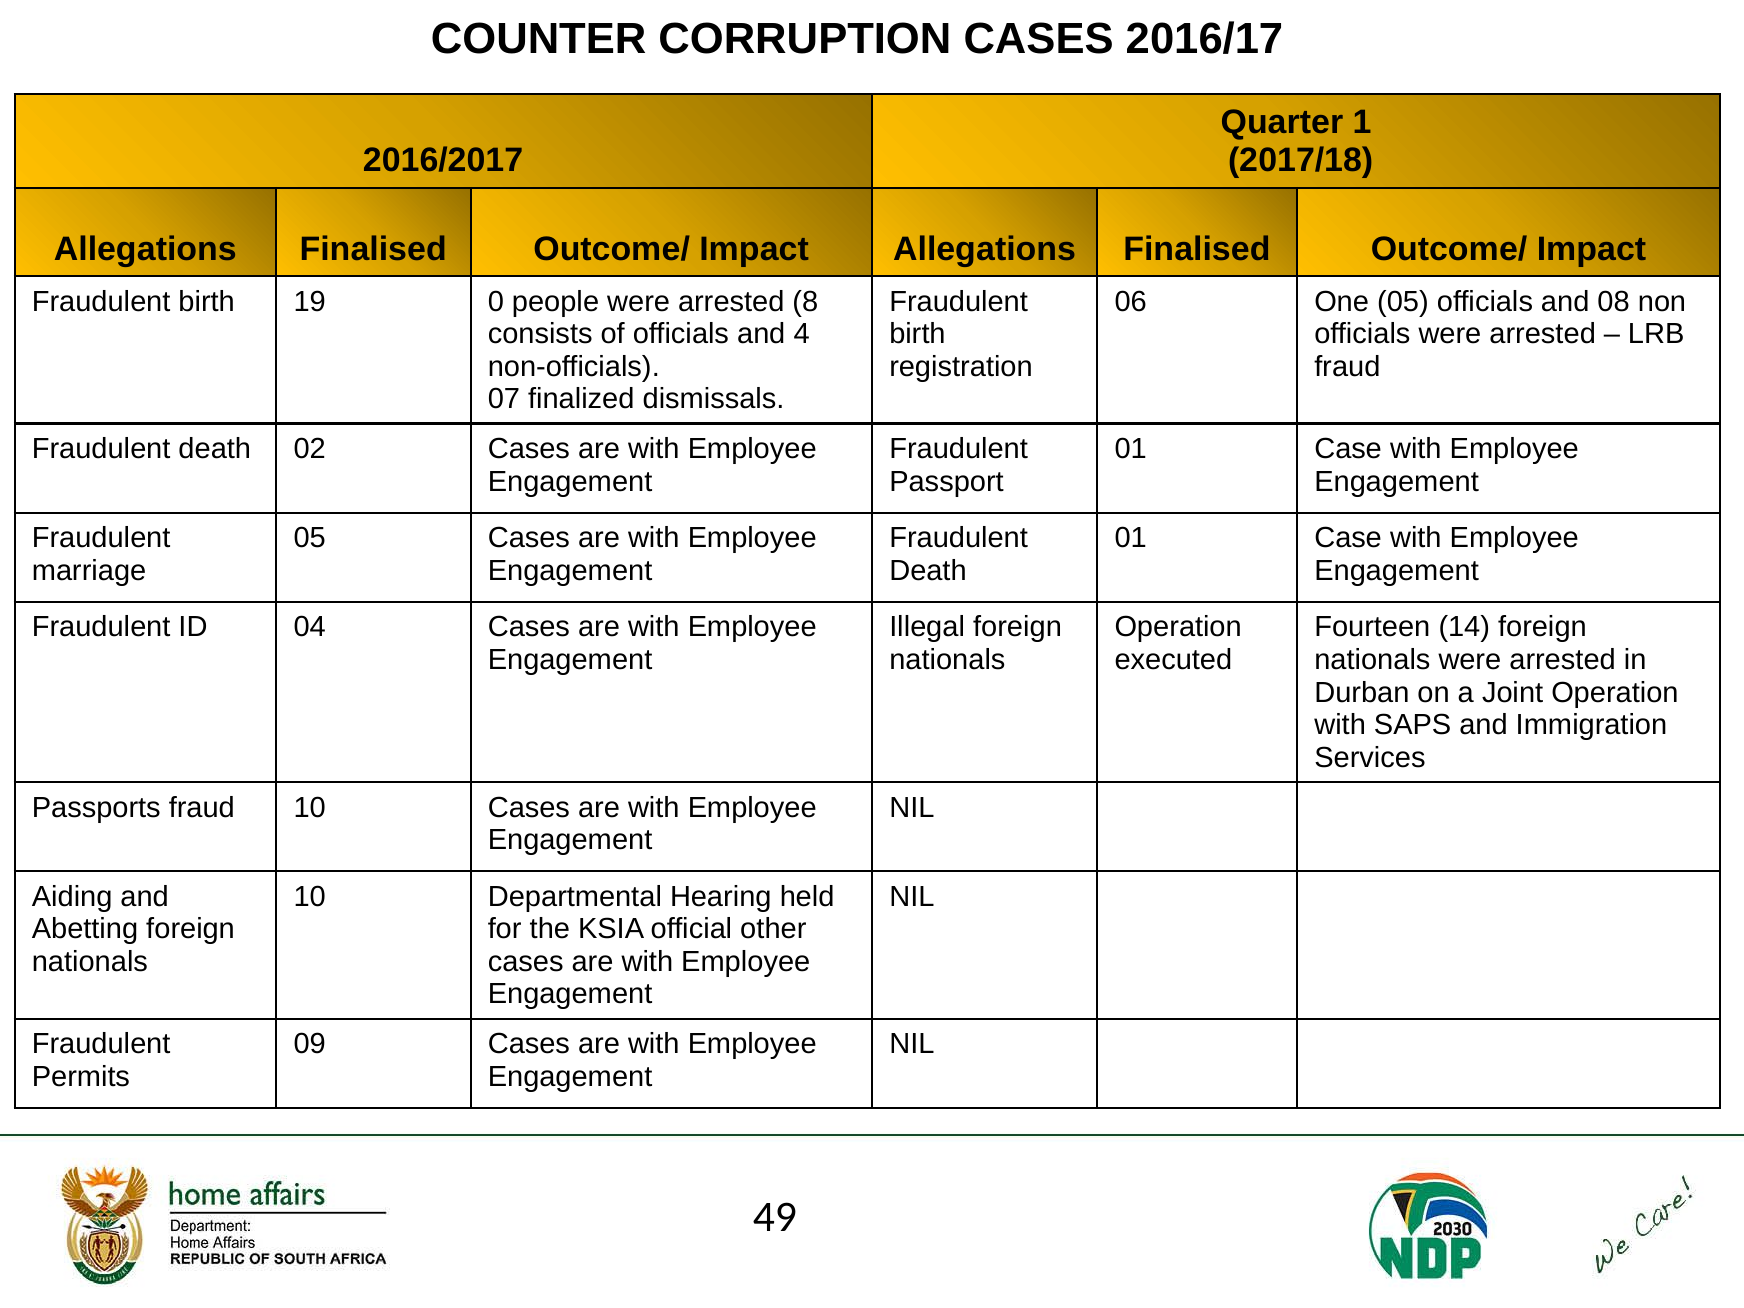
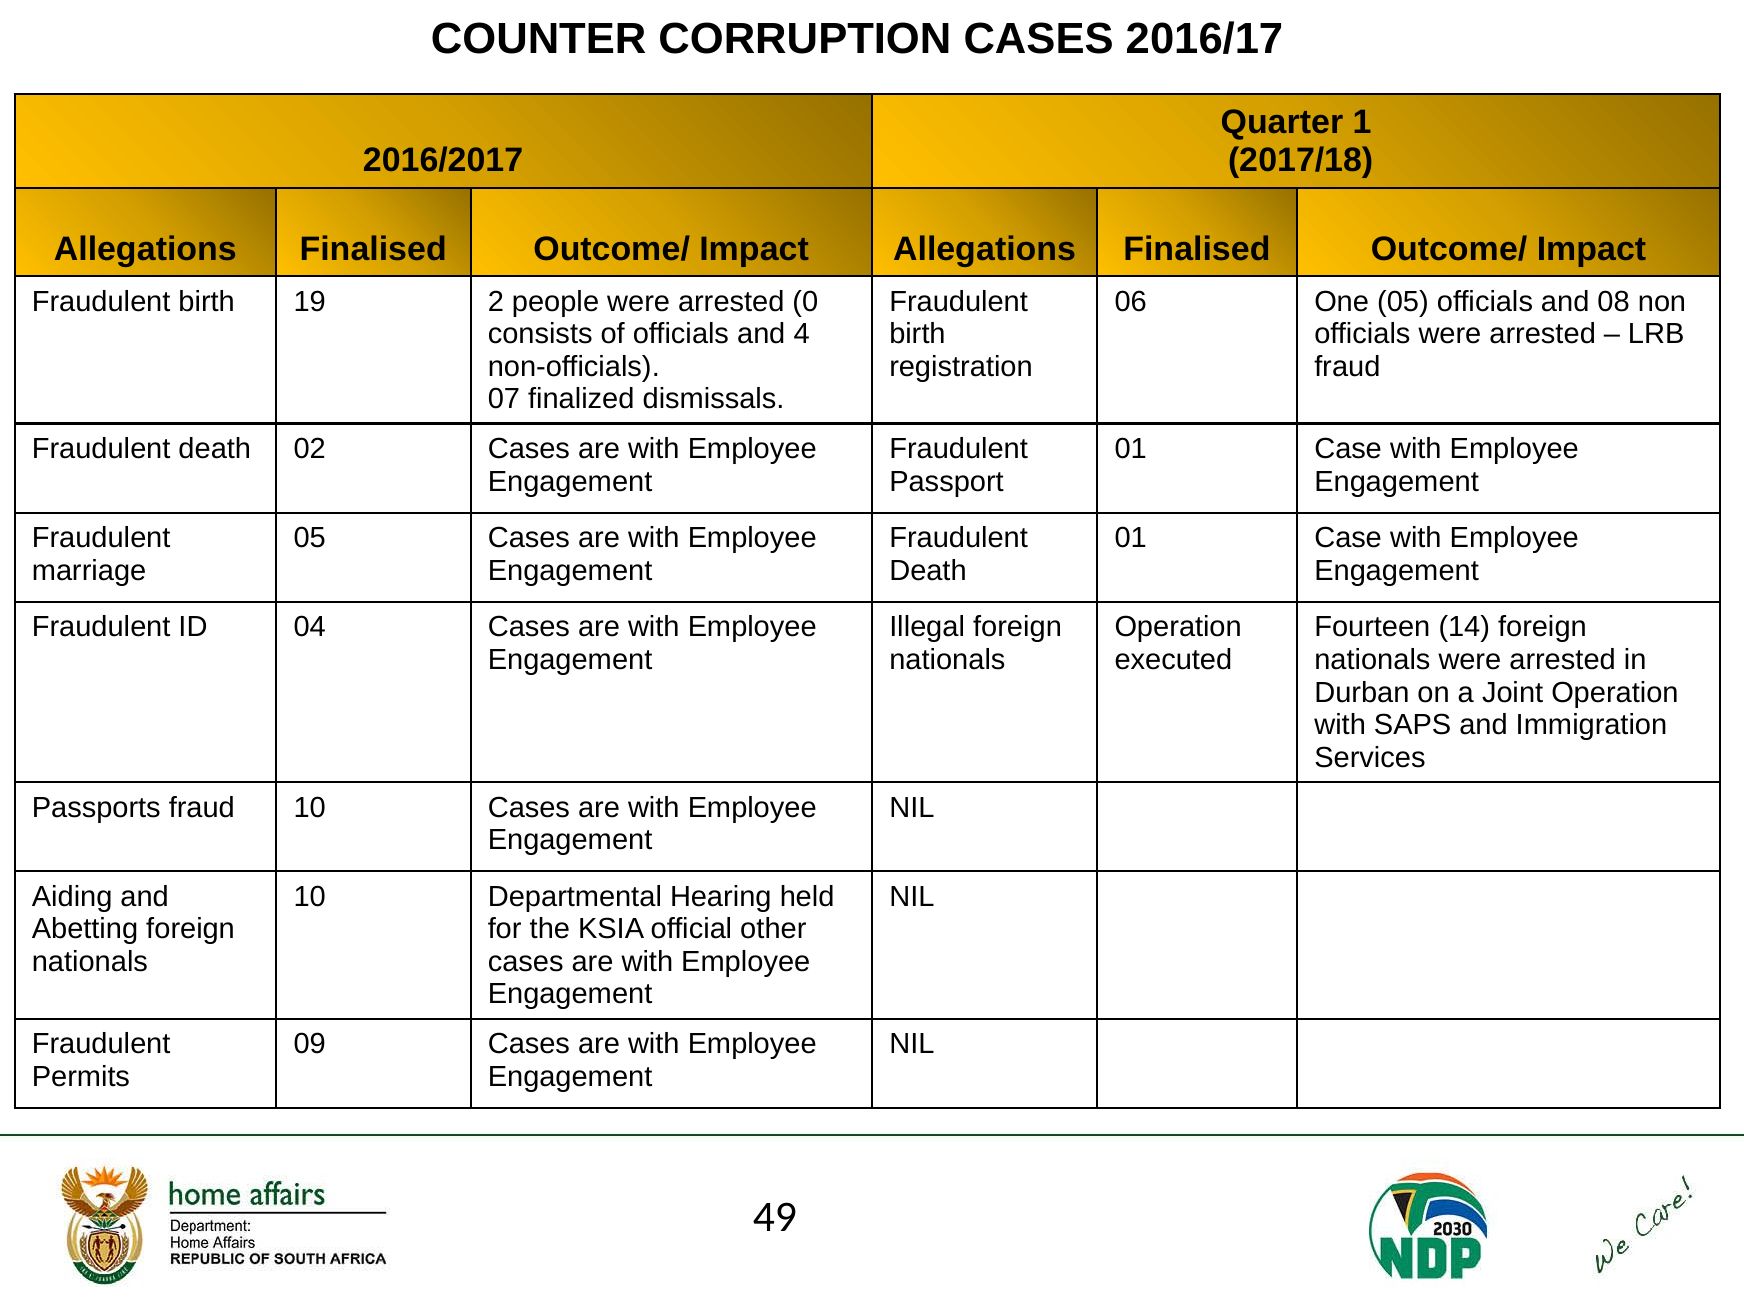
0: 0 -> 2 (496, 301)
8: 8 -> 0 (805, 301)
